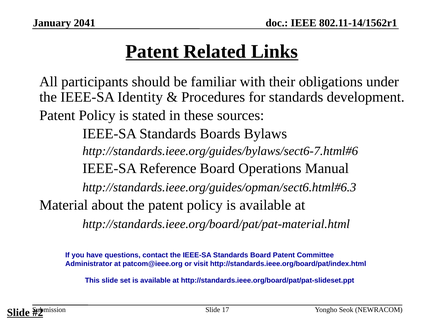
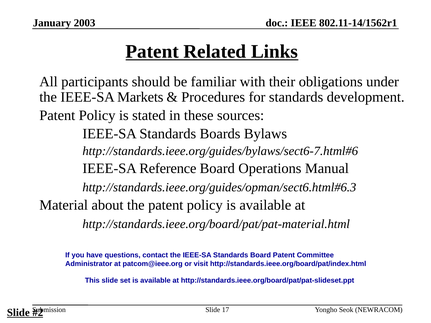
2041: 2041 -> 2003 (85, 23)
Identity: Identity -> Markets (140, 97)
